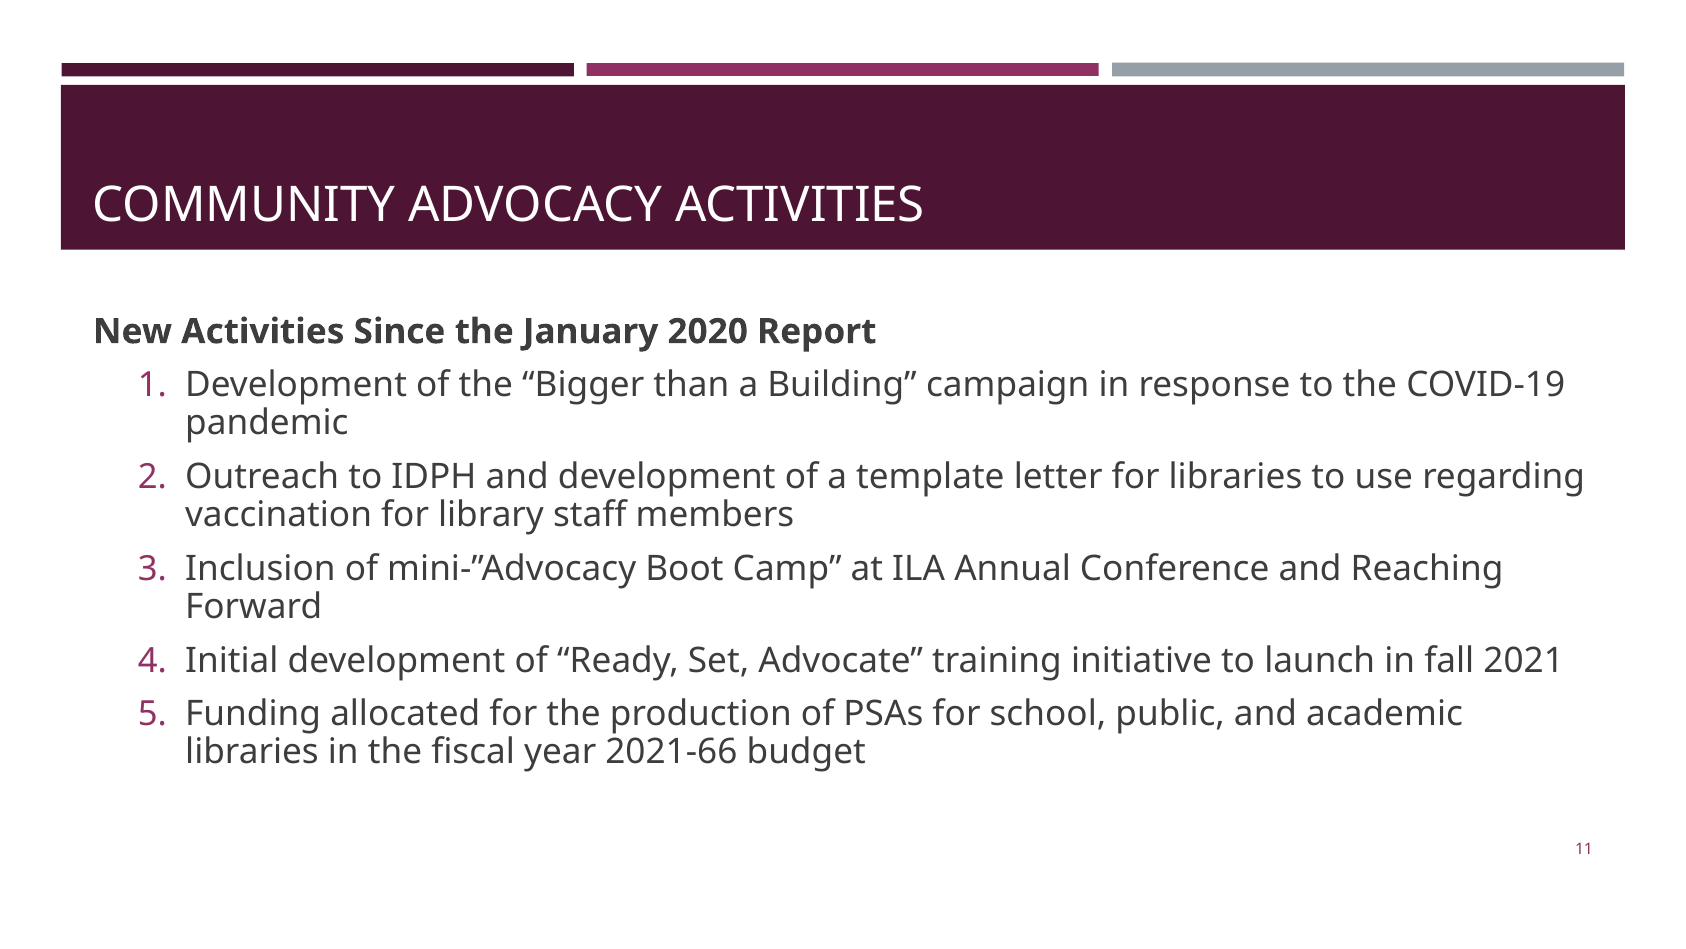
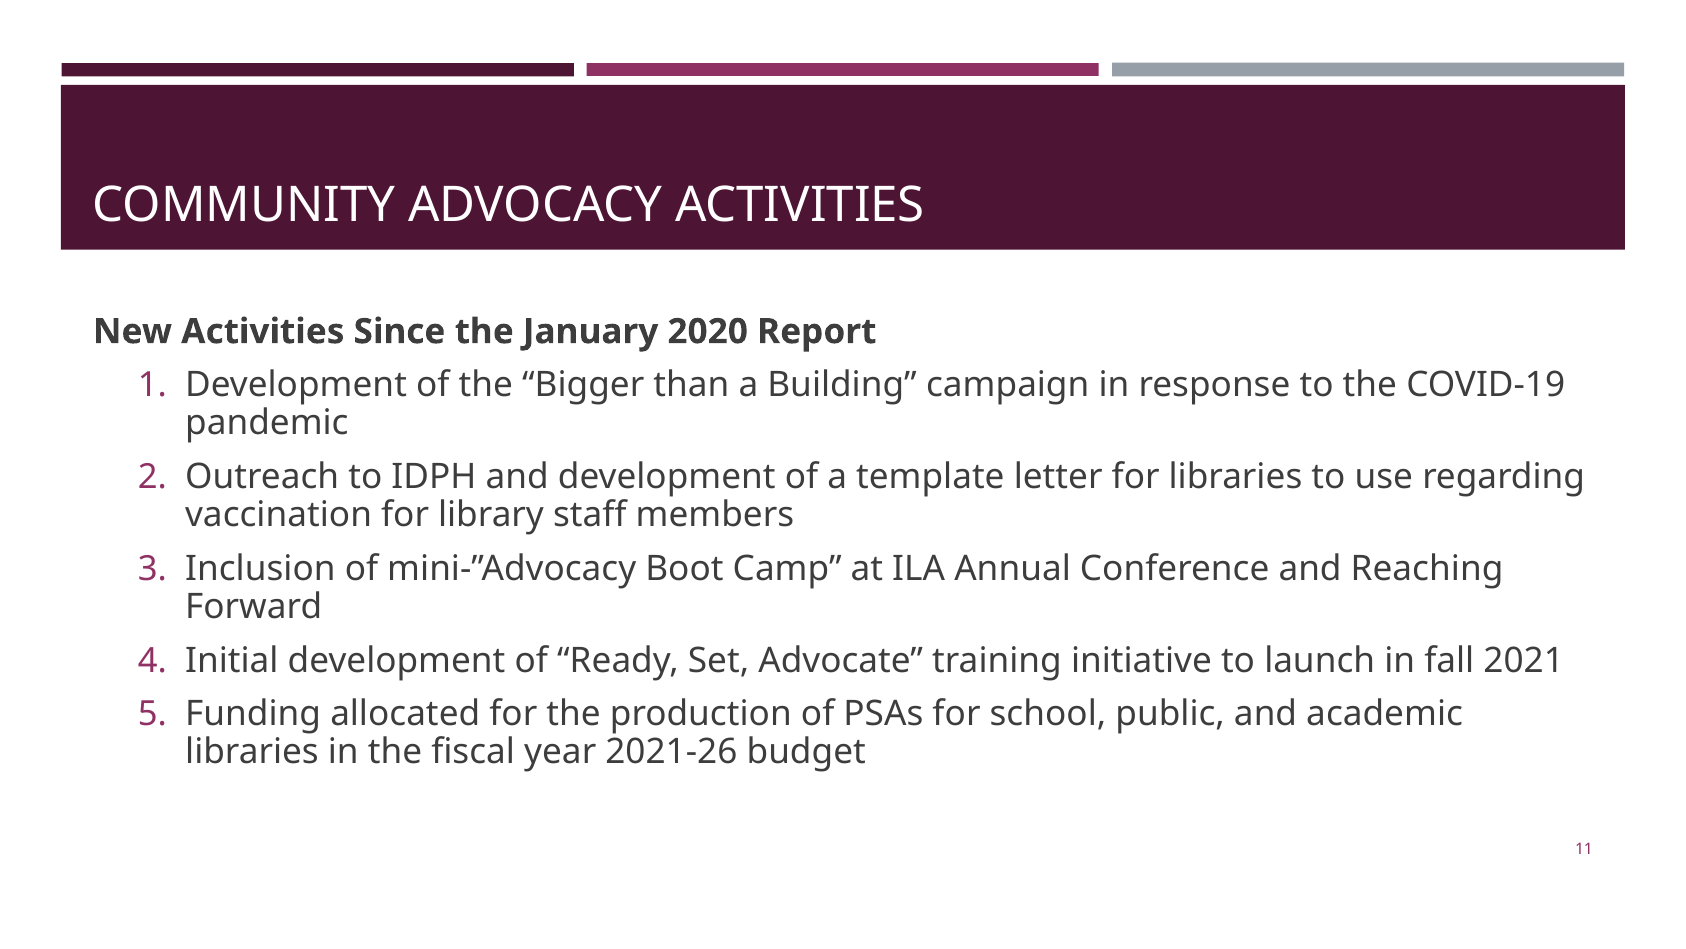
2021-66: 2021-66 -> 2021-26 (671, 752)
